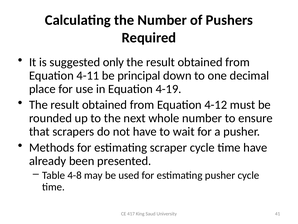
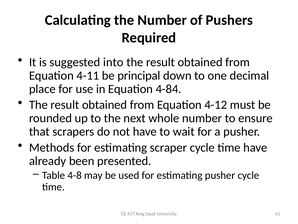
only: only -> into (113, 62)
4-19: 4-19 -> 4-84 (169, 89)
